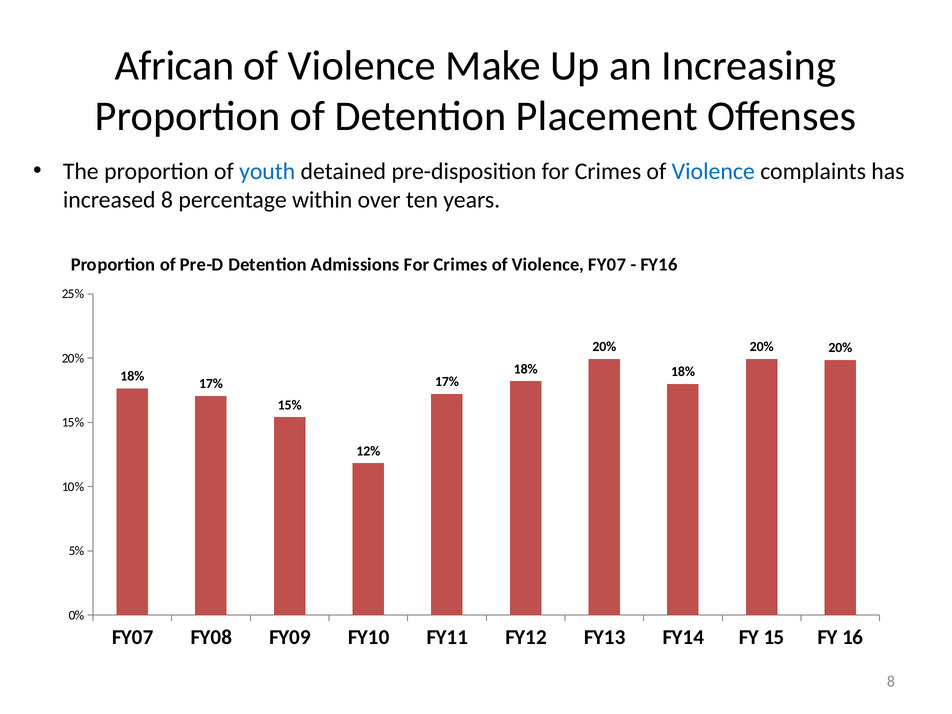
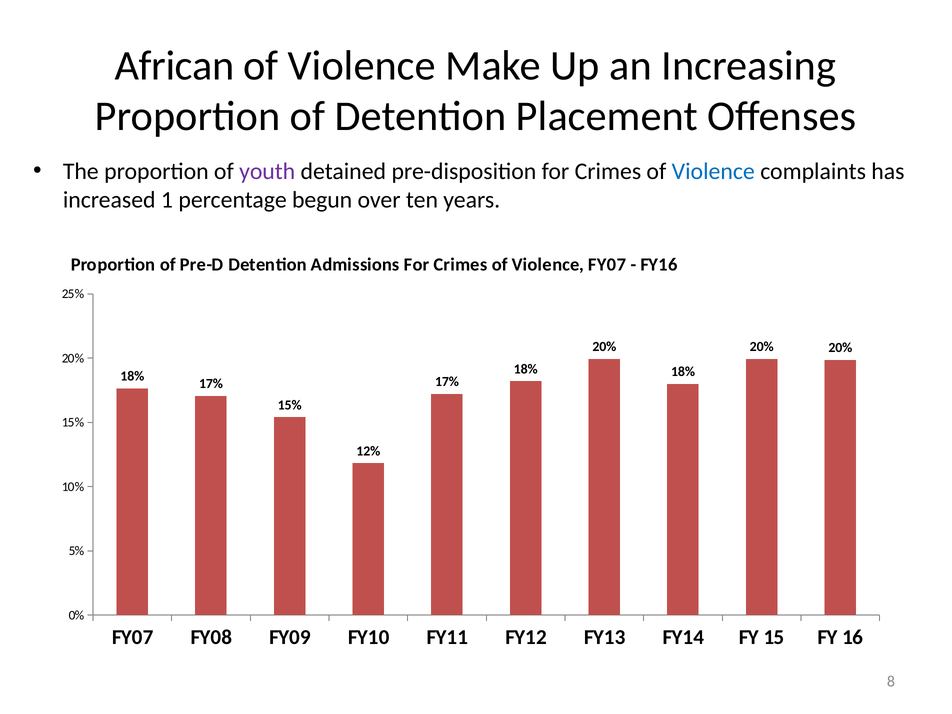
youth colour: blue -> purple (267, 171)
increased 8: 8 -> 1 (167, 200)
within: within -> begun (322, 200)
